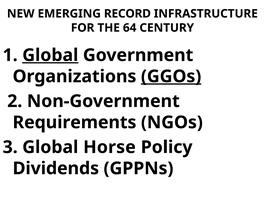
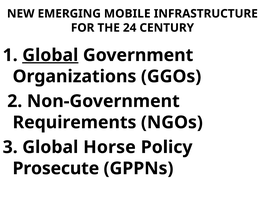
RECORD: RECORD -> MOBILE (127, 14)
64: 64 -> 24 (130, 28)
GGOs underline: present -> none (171, 76)
Dividends: Dividends -> Prosecute (56, 168)
